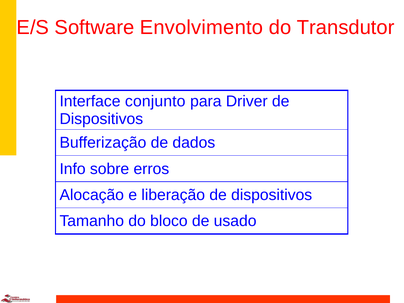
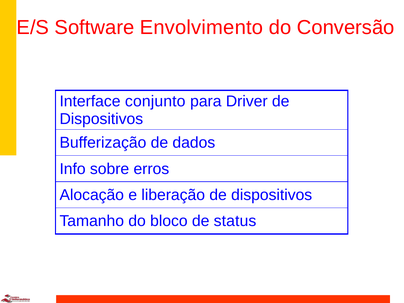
Transdutor: Transdutor -> Conversão (346, 27)
usado: usado -> status (235, 221)
